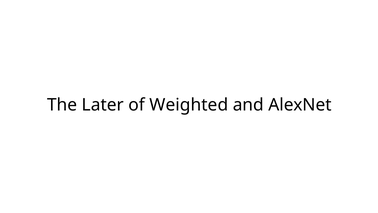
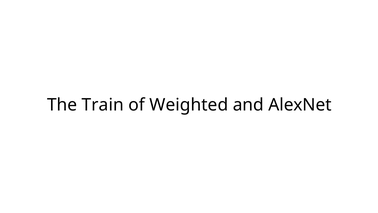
Later: Later -> Train (103, 105)
